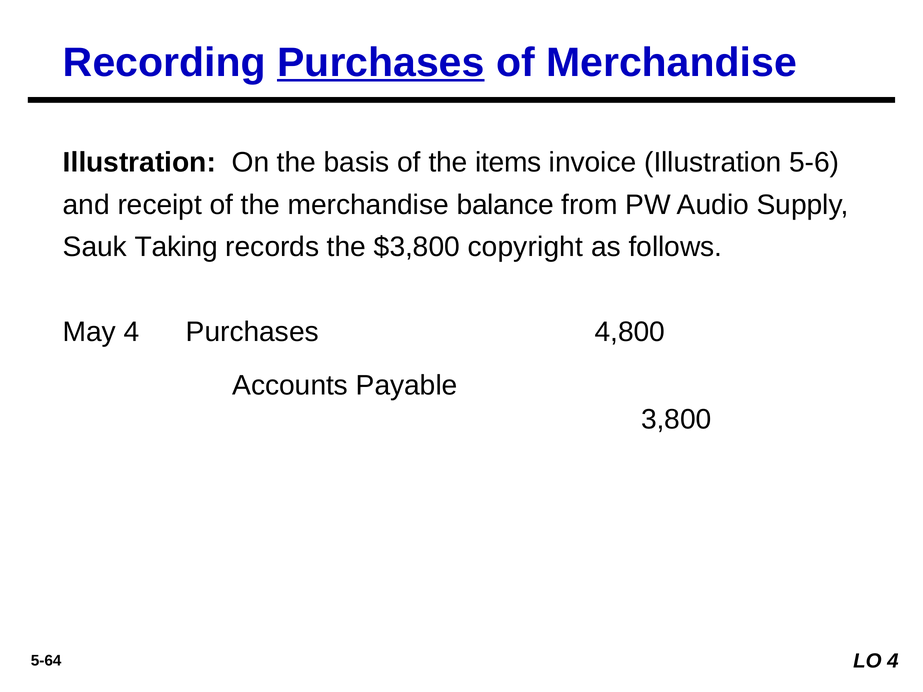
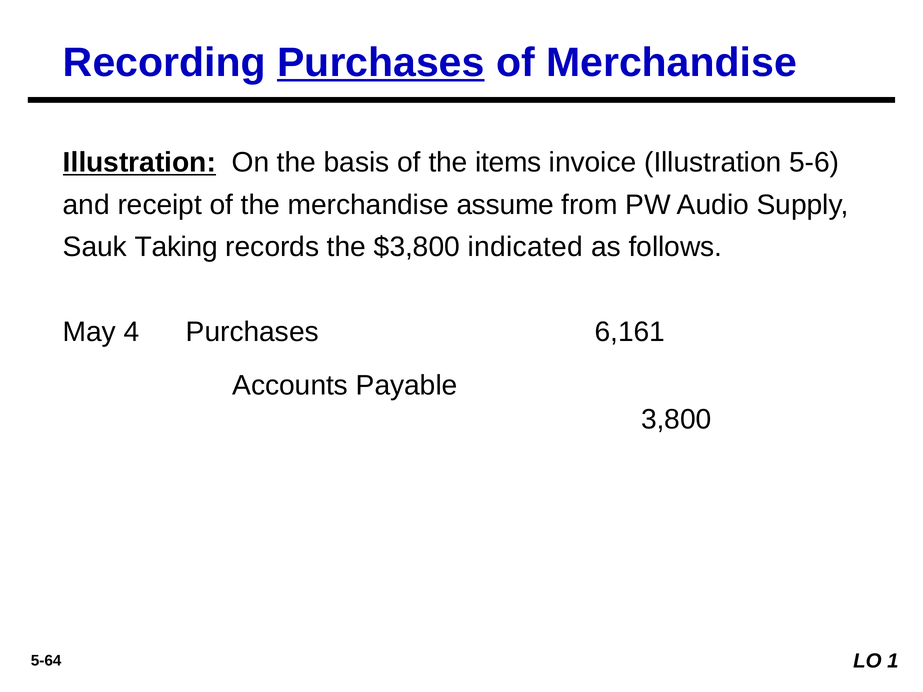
Illustration underline: none -> present (139, 163)
balance: balance -> assume (505, 205)
copyright: copyright -> indicated (525, 247)
4,800: 4,800 -> 6,161 (630, 332)
LO 4: 4 -> 1 (893, 661)
